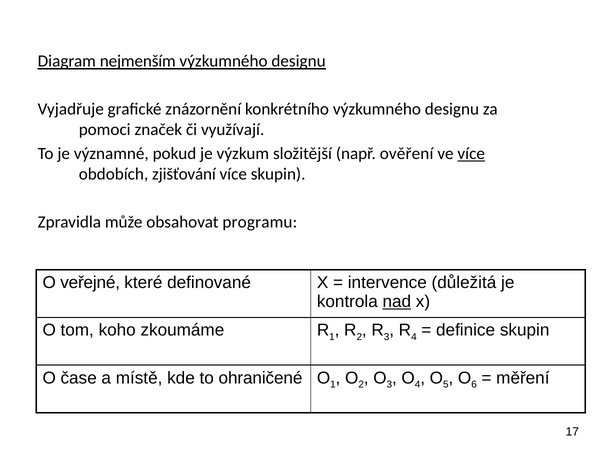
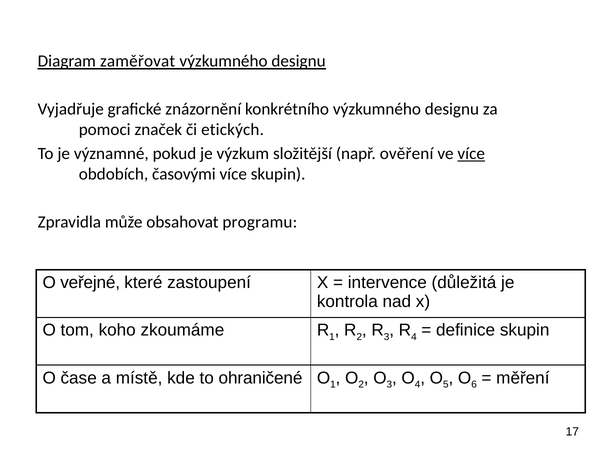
nejmenším: nejmenším -> zaměřovat (138, 61)
využívají: využívají -> etických (233, 130)
zjišťování: zjišťování -> časovými (184, 174)
definované: definované -> zastoupení (209, 283)
nad underline: present -> none (397, 302)
